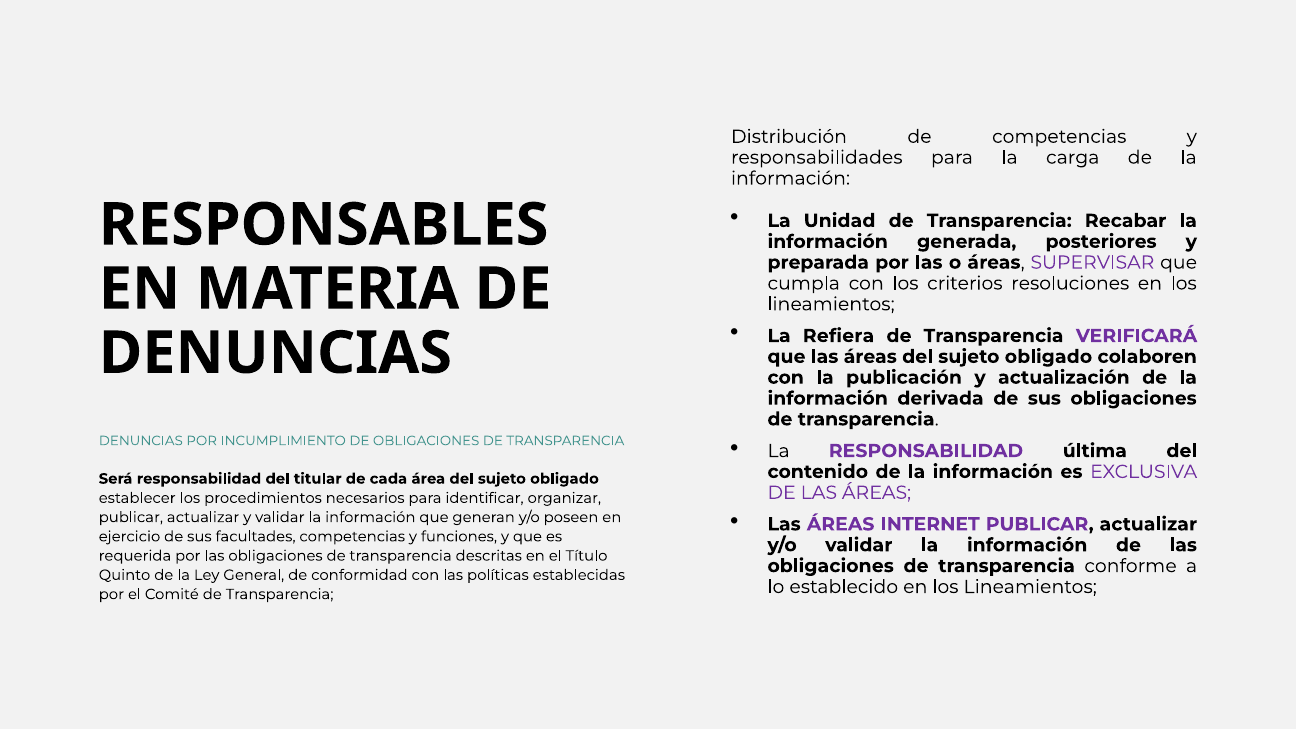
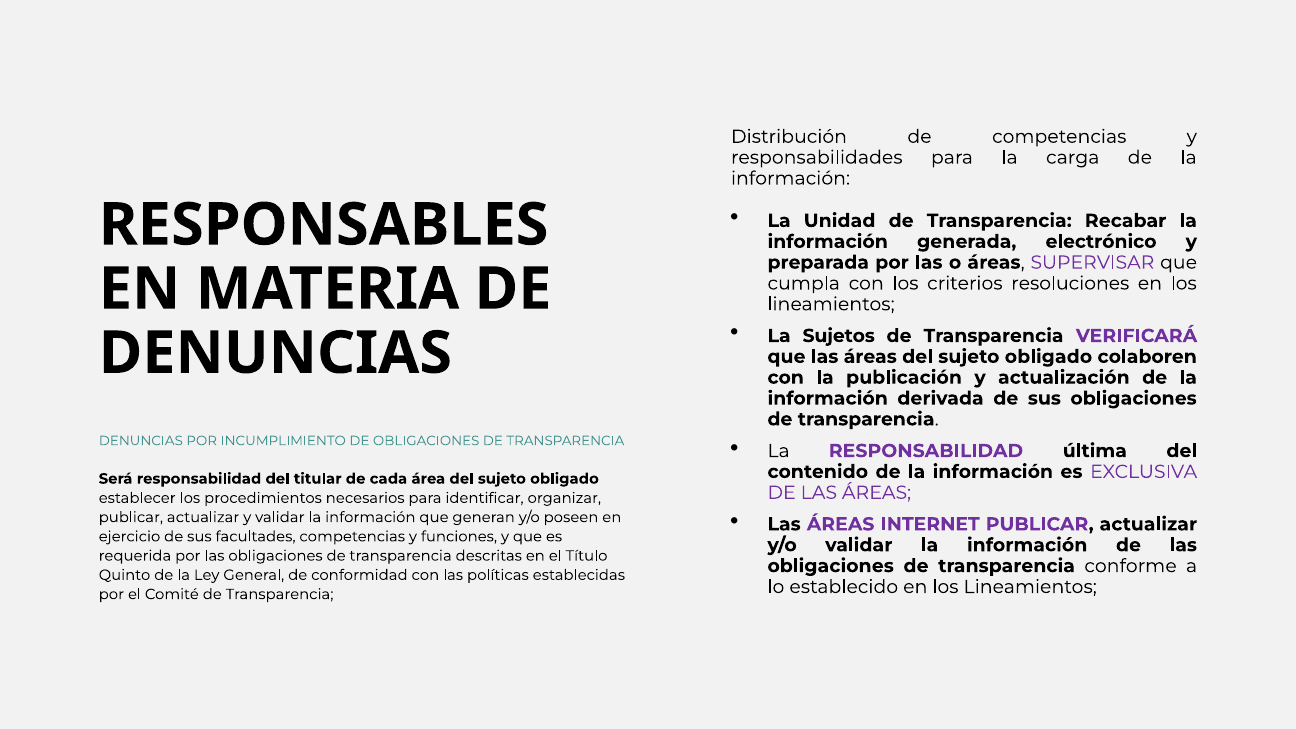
posteriores: posteriores -> electrónico (1101, 242)
Refiera: Refiera -> Sujetos (839, 336)
